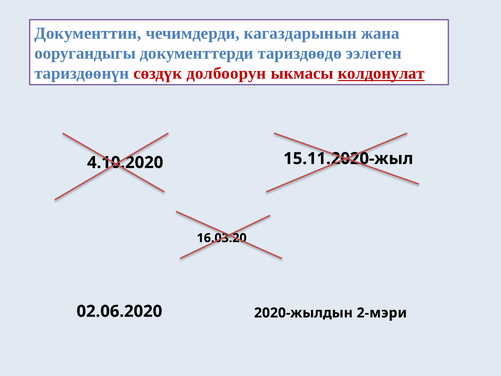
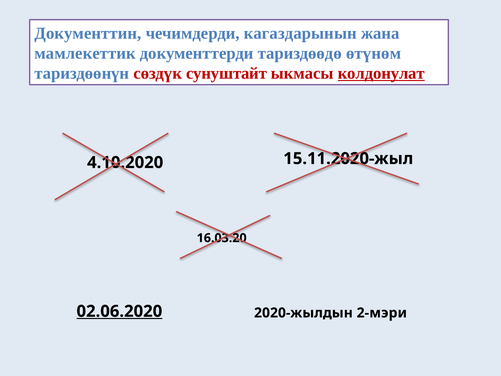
ооругандыгы: ооругандыгы -> мамлекеттик (85, 53)
ээлеген: ээлеген -> өтүнөм (374, 53)
долбоорун: долбоорун -> сунуштайт (227, 73)
02.06.2020 underline: none -> present (119, 311)
